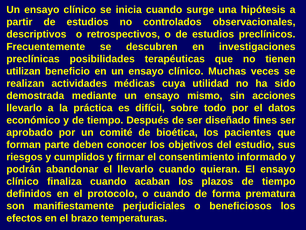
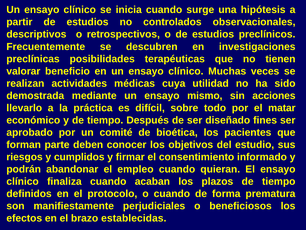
utilizan: utilizan -> valorar (23, 71)
datos: datos -> matar (282, 108)
el llevarlo: llevarlo -> empleo (135, 169)
temperaturas: temperaturas -> establecidas (134, 218)
